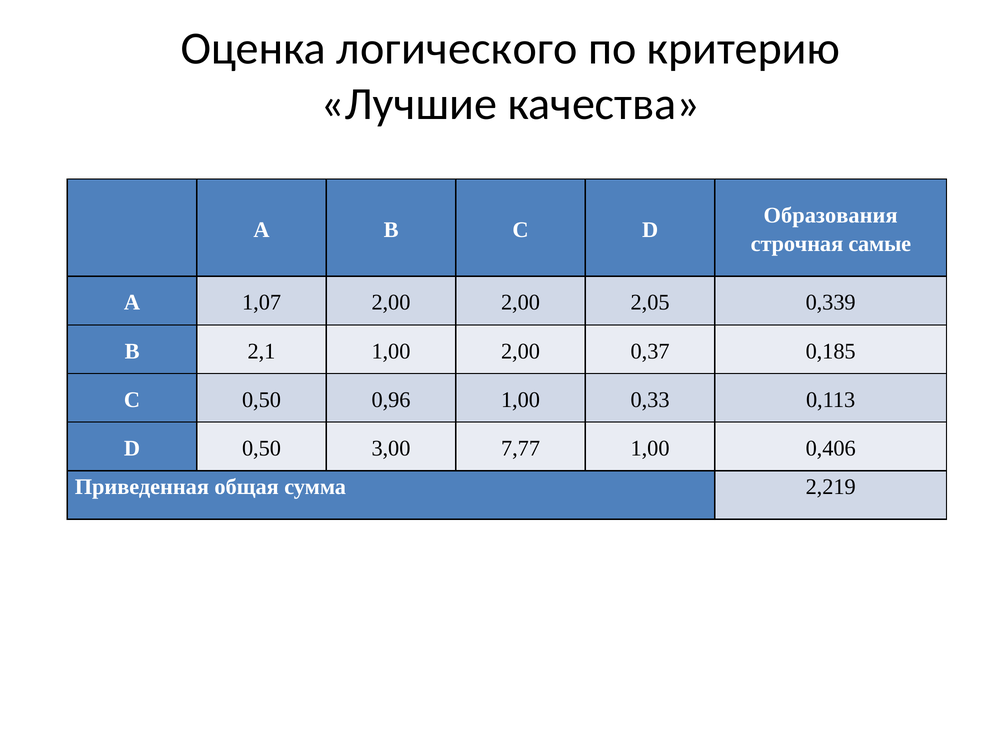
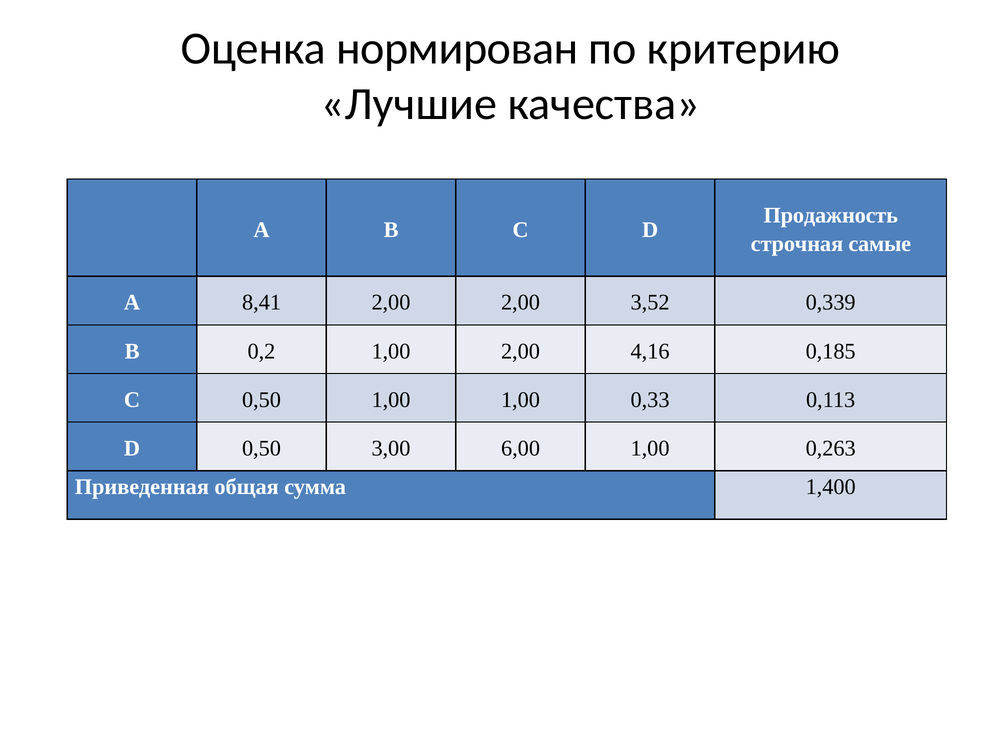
логического: логического -> нормирован (457, 49)
Образования: Образования -> Продажность (831, 216)
1,07: 1,07 -> 8,41 (262, 303)
2,05: 2,05 -> 3,52 (650, 303)
2,1: 2,1 -> 0,2 (261, 351)
0,37: 0,37 -> 4,16 (650, 351)
0,50 0,96: 0,96 -> 1,00 (391, 400)
7,77: 7,77 -> 6,00 (521, 449)
0,406: 0,406 -> 0,263 (831, 449)
2,219: 2,219 -> 1,400 (831, 487)
